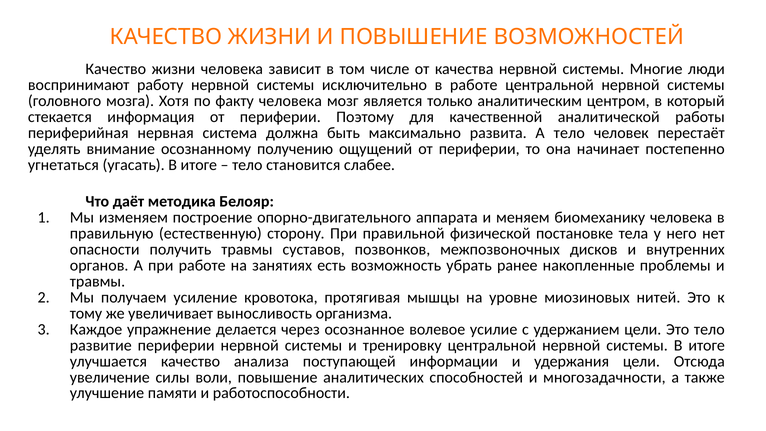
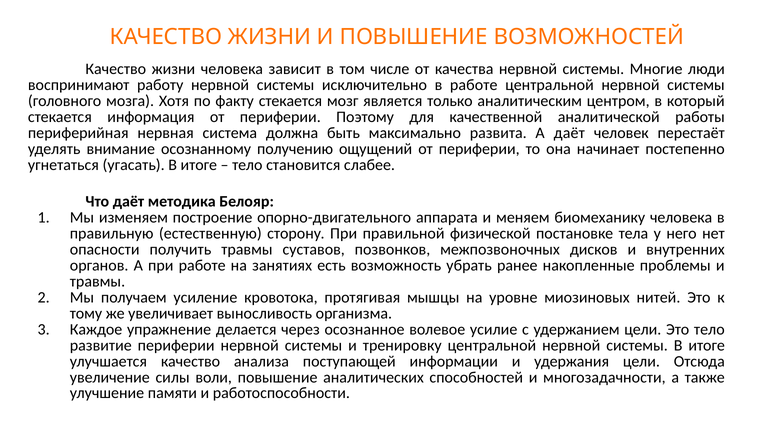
факту человека: человека -> стекается (290, 101)
А тело: тело -> даёт (569, 133)
